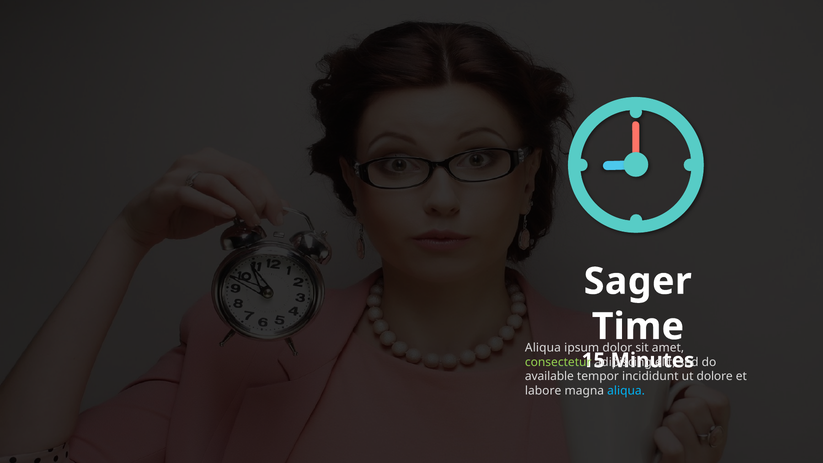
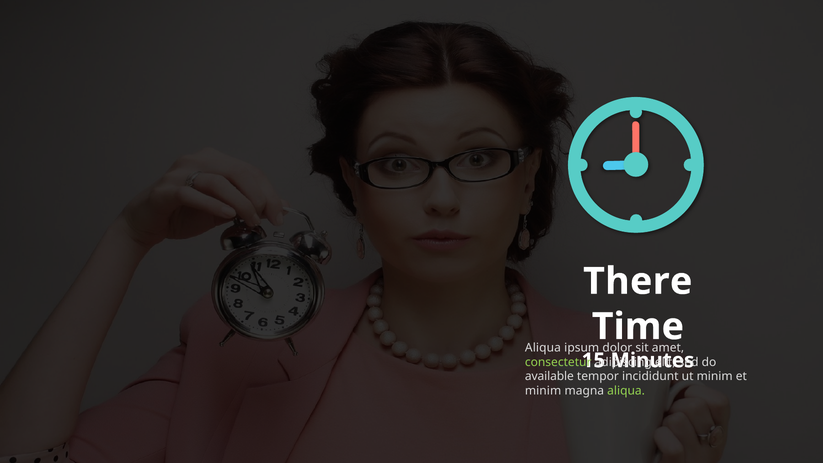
Sager: Sager -> There (638, 281)
dolore: dolore -> minim (715, 376)
labore: labore -> minim (543, 391)
aliqua colour: light blue -> light green (626, 391)
